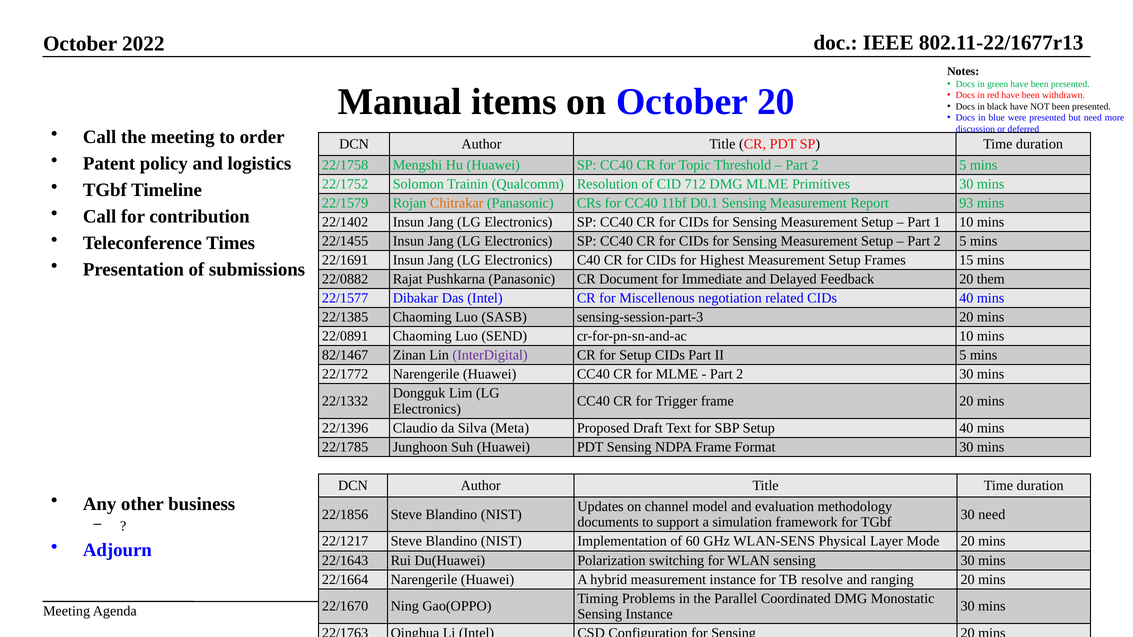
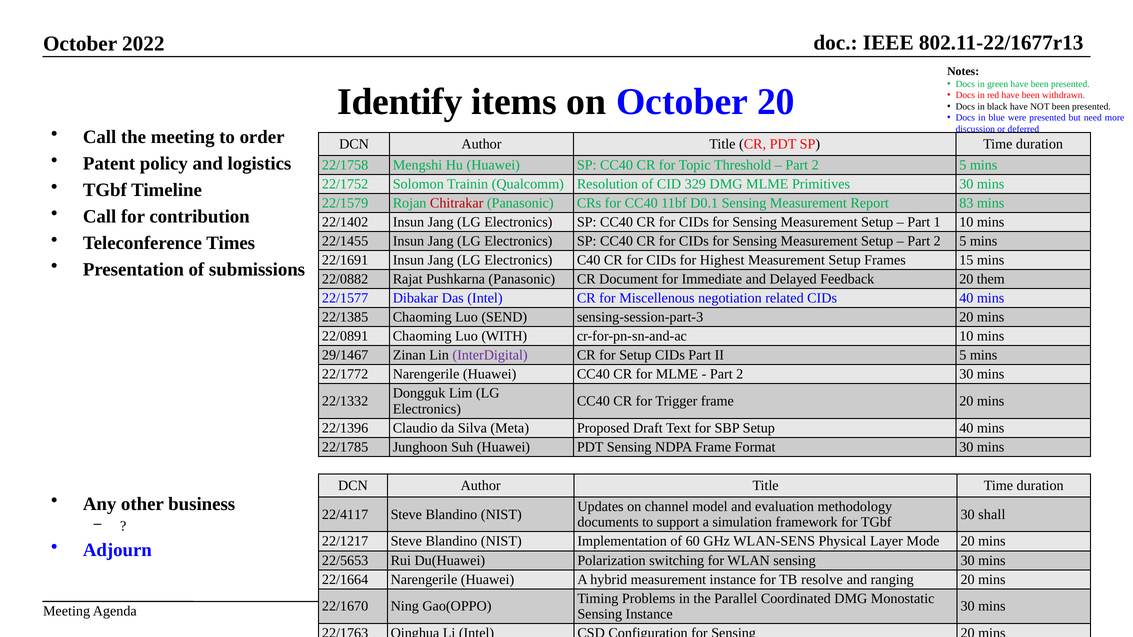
Manual: Manual -> Identify (400, 102)
712: 712 -> 329 (695, 184)
Chitrakar colour: orange -> red (457, 203)
93: 93 -> 83 (966, 203)
SASB: SASB -> SEND (504, 317)
SEND: SEND -> WITH (504, 336)
82/1467: 82/1467 -> 29/1467 (345, 355)
22/1856: 22/1856 -> 22/4117 (345, 515)
30 need: need -> shall (992, 515)
22/1643: 22/1643 -> 22/5653 (345, 561)
